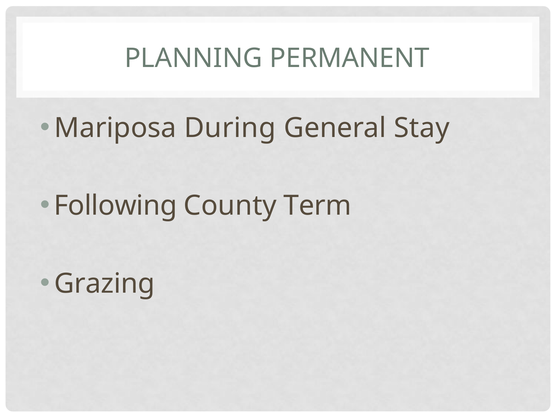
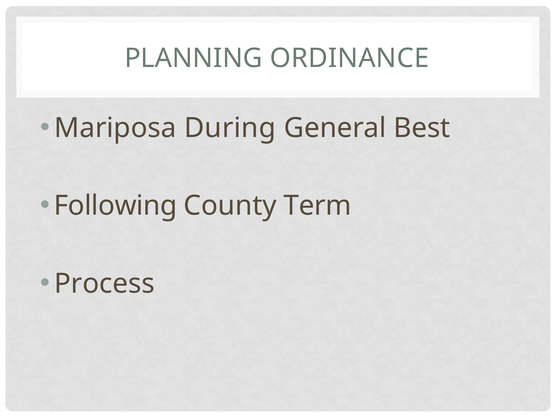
PERMANENT: PERMANENT -> ORDINANCE (349, 58)
Stay: Stay -> Best (422, 128)
Grazing: Grazing -> Process (104, 284)
